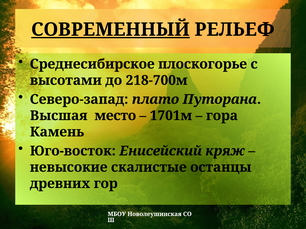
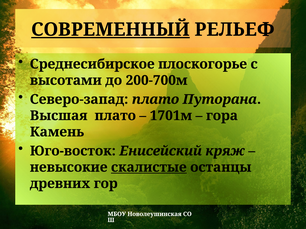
218-700м: 218-700м -> 200-700м (157, 81)
Высшая место: место -> плато (115, 116)
скалистые underline: none -> present (149, 168)
